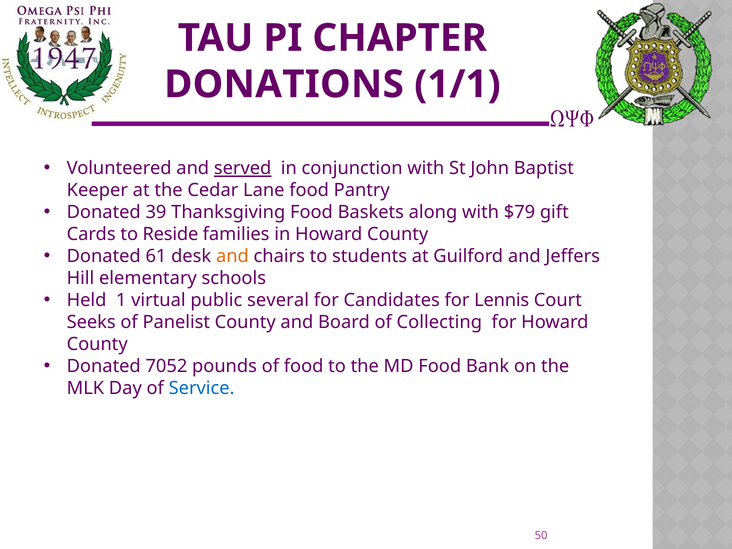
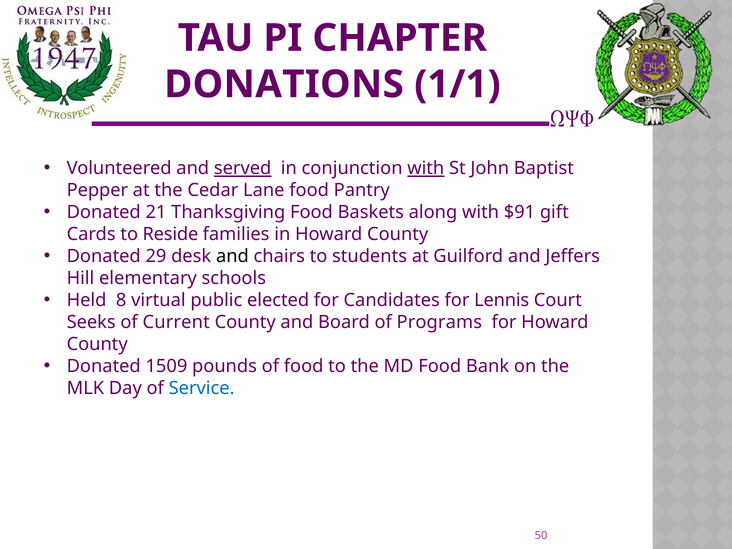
with underline: none -> present (426, 168)
Keeper: Keeper -> Pepper (97, 190)
39: 39 -> 21 (156, 212)
$79: $79 -> $91 (519, 212)
61: 61 -> 29 (156, 256)
and colour: orange -> black (232, 256)
1: 1 -> 8 (121, 300)
several: several -> elected (278, 300)
Panelist: Panelist -> Current (176, 322)
Collecting: Collecting -> Programs (439, 322)
7052: 7052 -> 1509 (166, 366)
